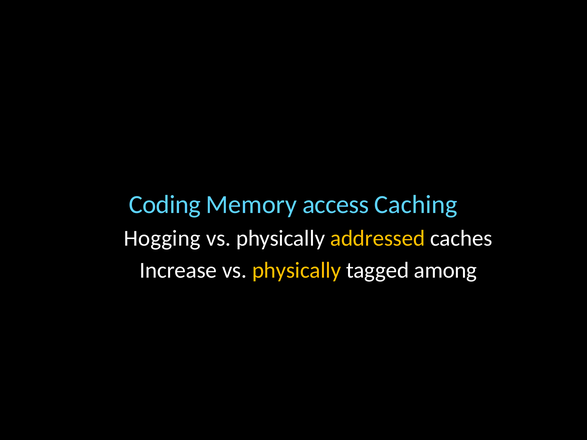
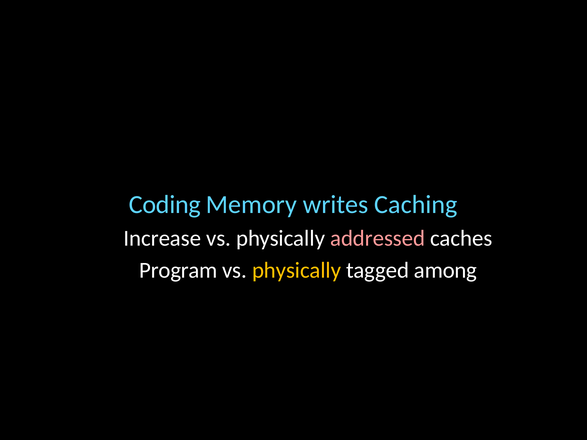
access: access -> writes (336, 205)
Hogging: Hogging -> Increase (162, 238)
addressed colour: yellow -> pink (378, 238)
Increase: Increase -> Program (178, 270)
